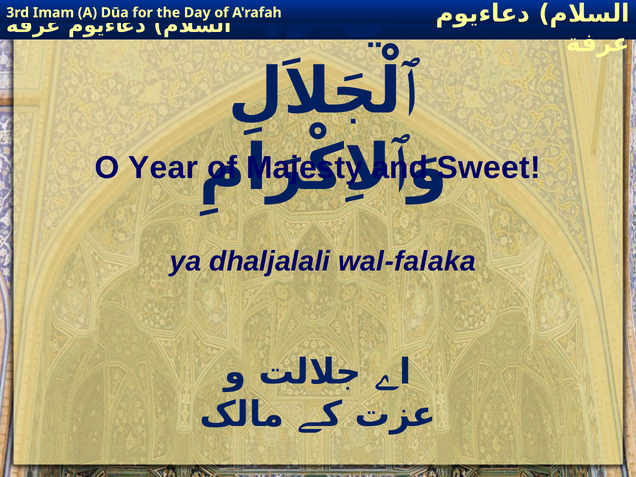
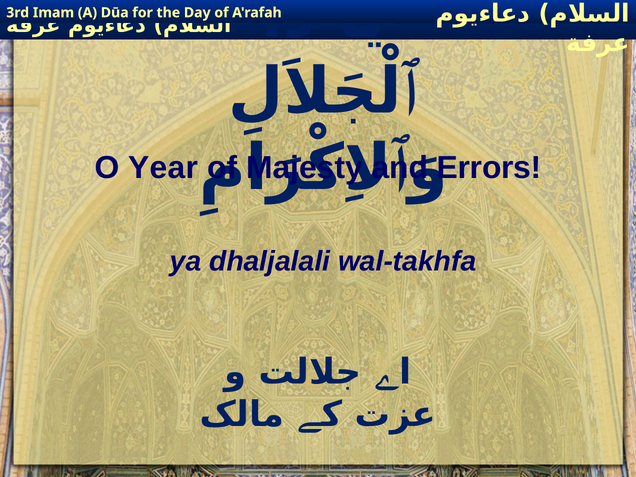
Sweet: Sweet -> Errors (489, 168)
wal-falaka: wal-falaka -> wal-takhfa (407, 262)
